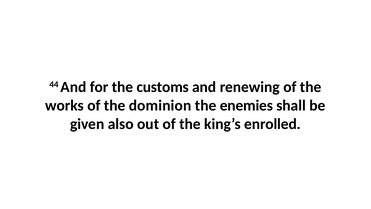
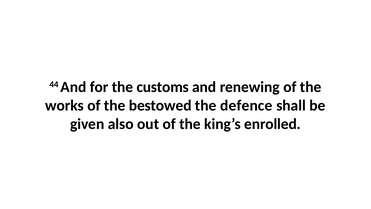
dominion: dominion -> bestowed (160, 105)
enemies: enemies -> defence (246, 105)
